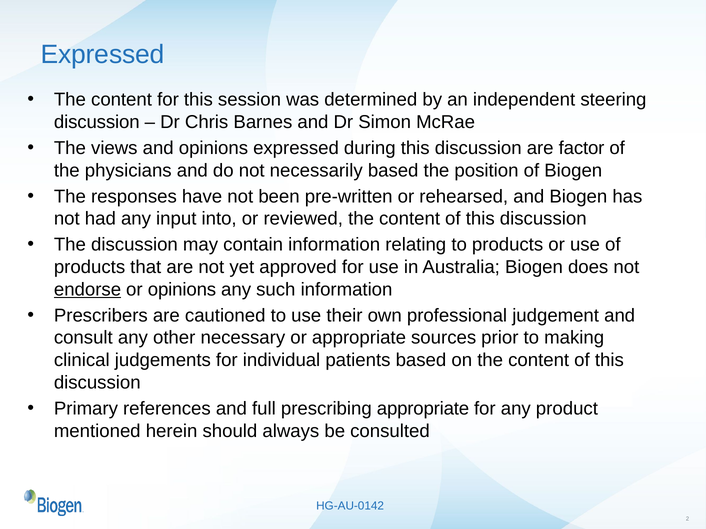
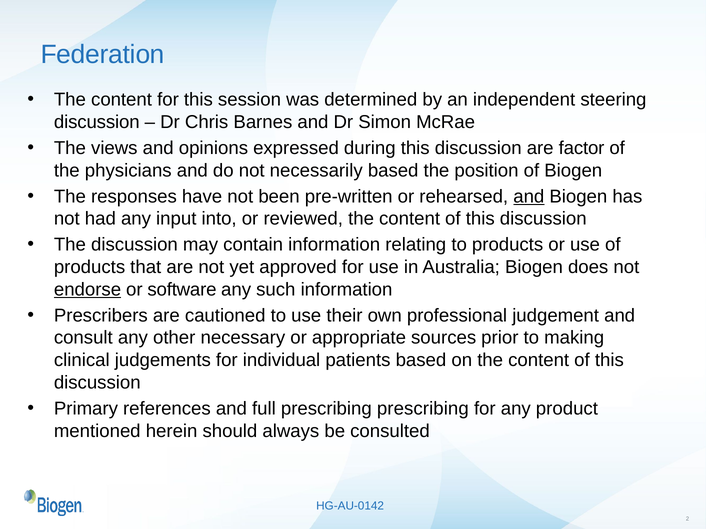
Expressed: Expressed -> Federation (103, 54)
and underline: none -> present (529, 197)
or opinions: opinions -> software (182, 290)
prescribing appropriate: appropriate -> prescribing (423, 409)
